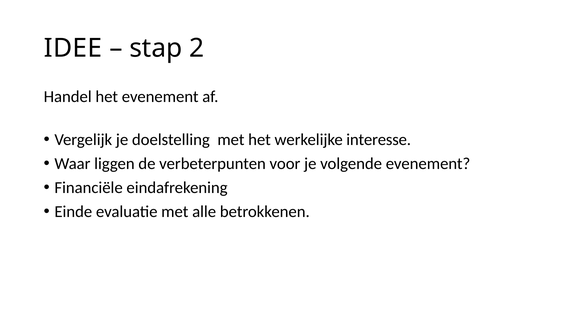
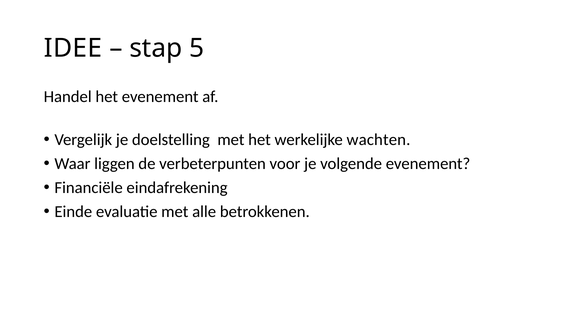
2: 2 -> 5 (197, 48)
interesse: interesse -> wachten (378, 140)
